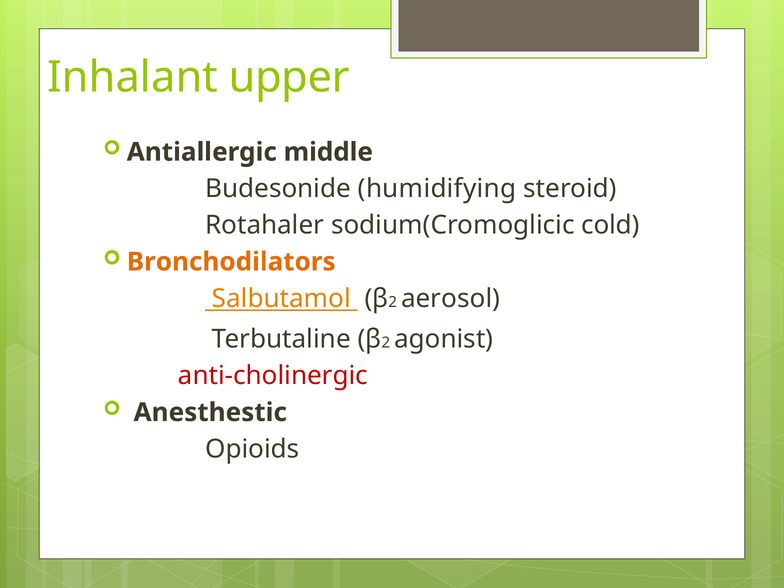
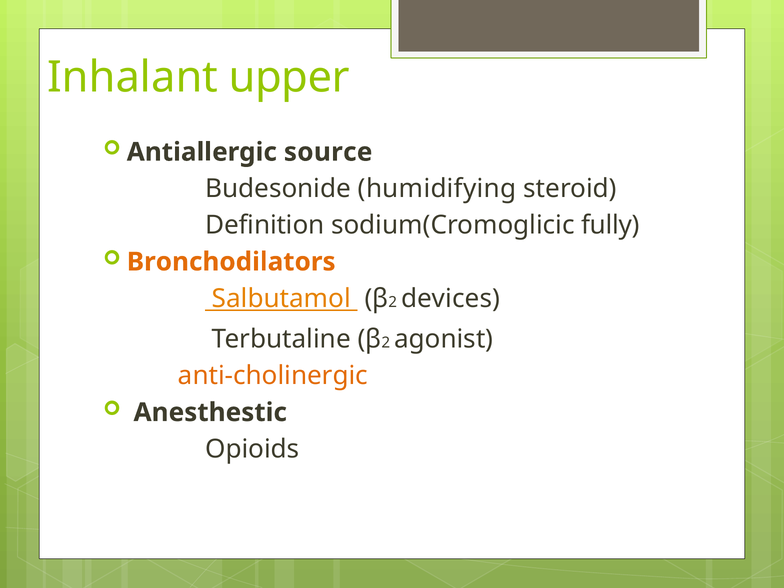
middle: middle -> source (328, 152)
Rotahaler: Rotahaler -> Definition (265, 225)
cold: cold -> fully (610, 225)
aerosol: aerosol -> devices (451, 298)
anti-cholinergic colour: red -> orange (273, 376)
